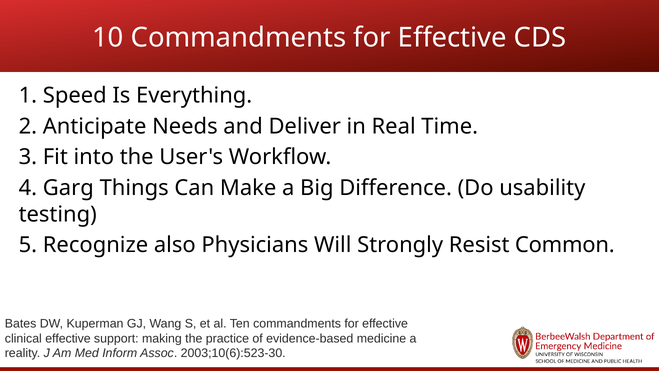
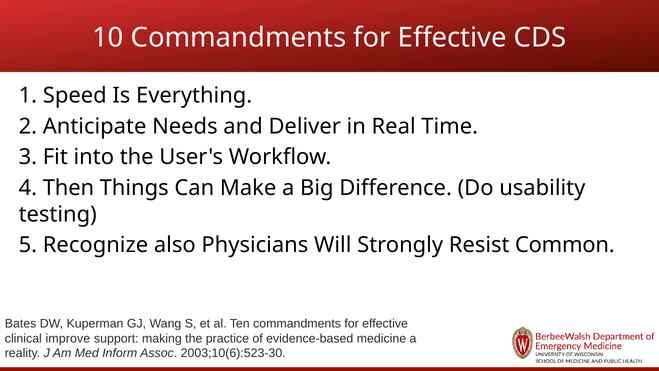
Garg: Garg -> Then (68, 188)
clinical effective: effective -> improve (68, 338)
